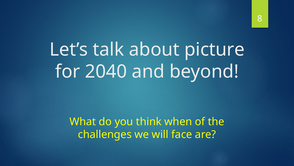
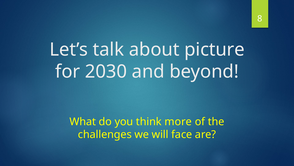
2040: 2040 -> 2030 (106, 71)
when: when -> more (178, 121)
